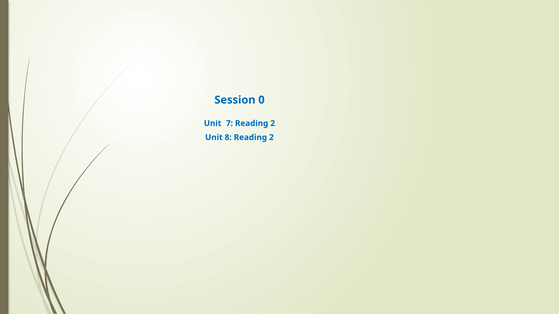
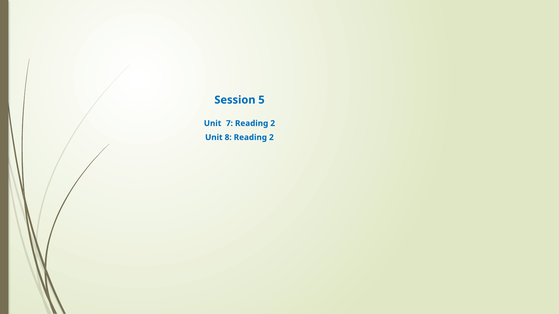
0: 0 -> 5 (261, 100)
